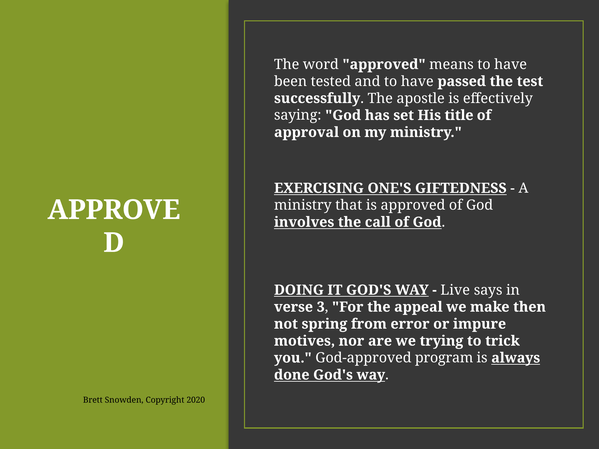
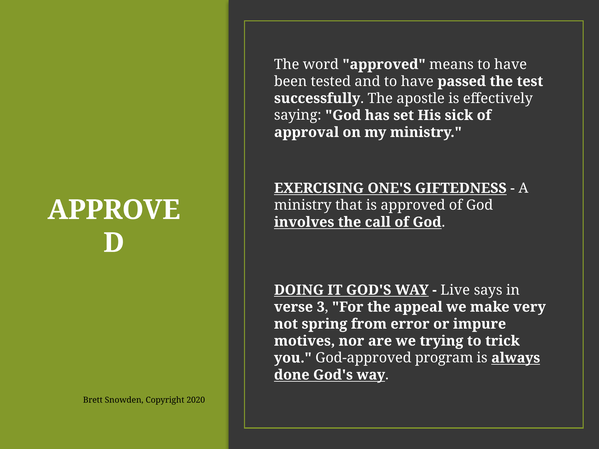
title: title -> sick (459, 115)
then: then -> very (529, 307)
